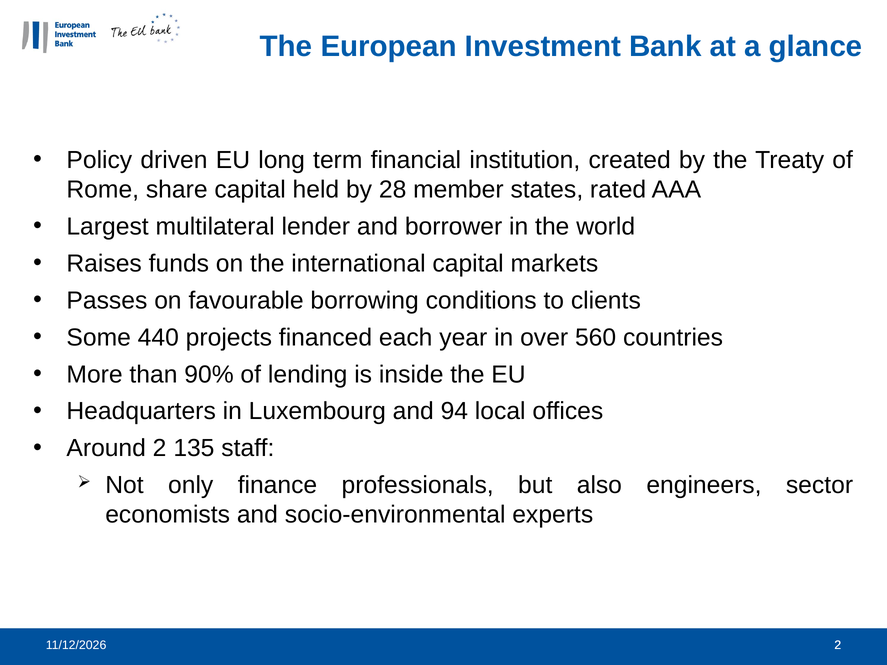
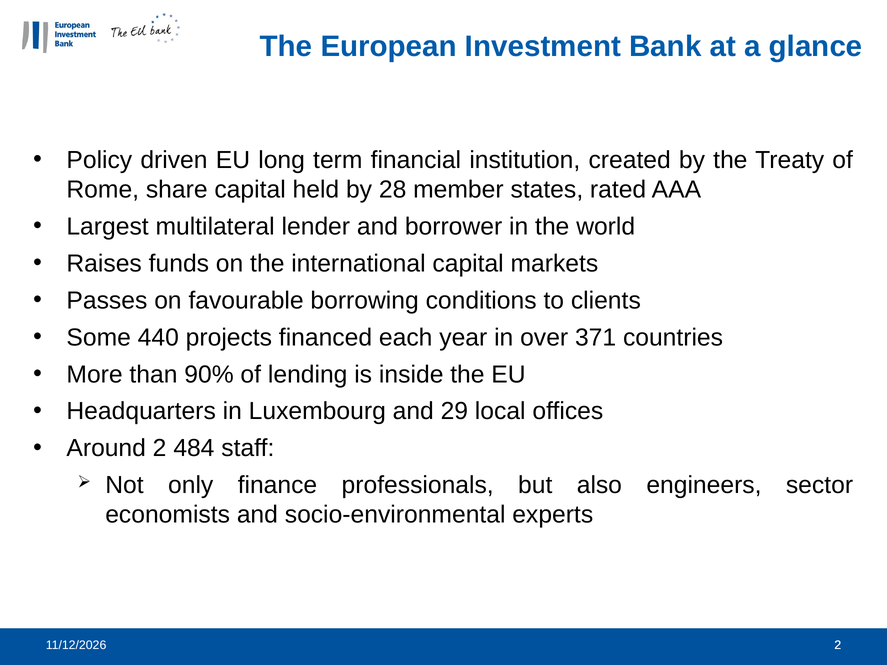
560: 560 -> 371 (596, 338)
94: 94 -> 29 (454, 412)
135: 135 -> 484 (194, 448)
